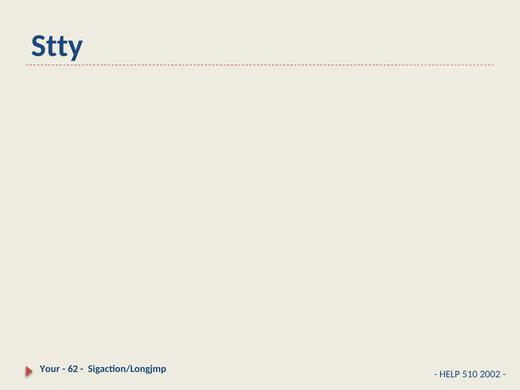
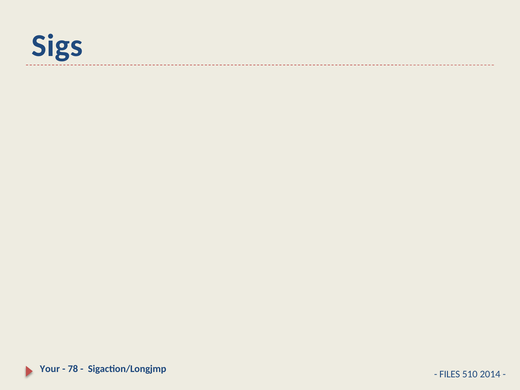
Stty: Stty -> Sigs (57, 46)
62: 62 -> 78 (73, 369)
HELP: HELP -> FILES (450, 374)
2002: 2002 -> 2014 (490, 374)
